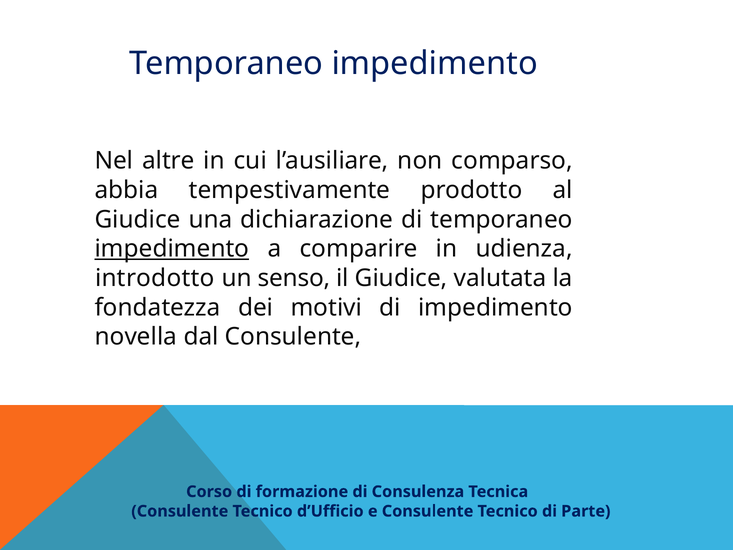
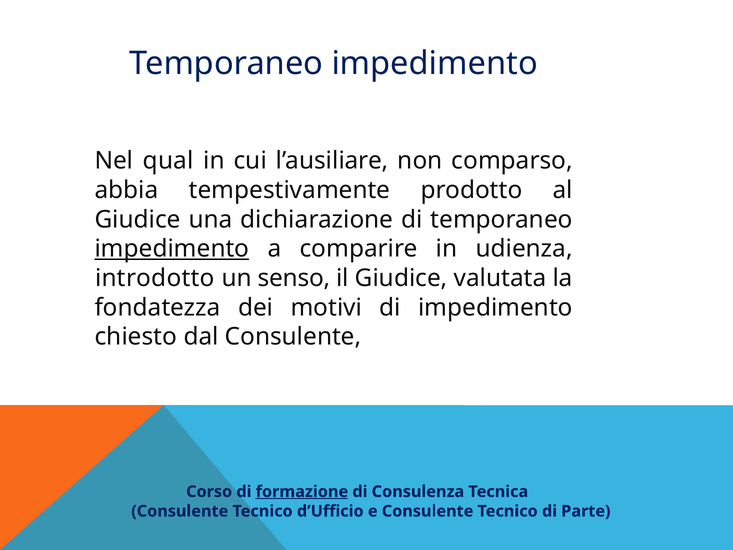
altre: altre -> qual (168, 161)
novella: novella -> chiesto (136, 337)
formazione underline: none -> present (302, 491)
